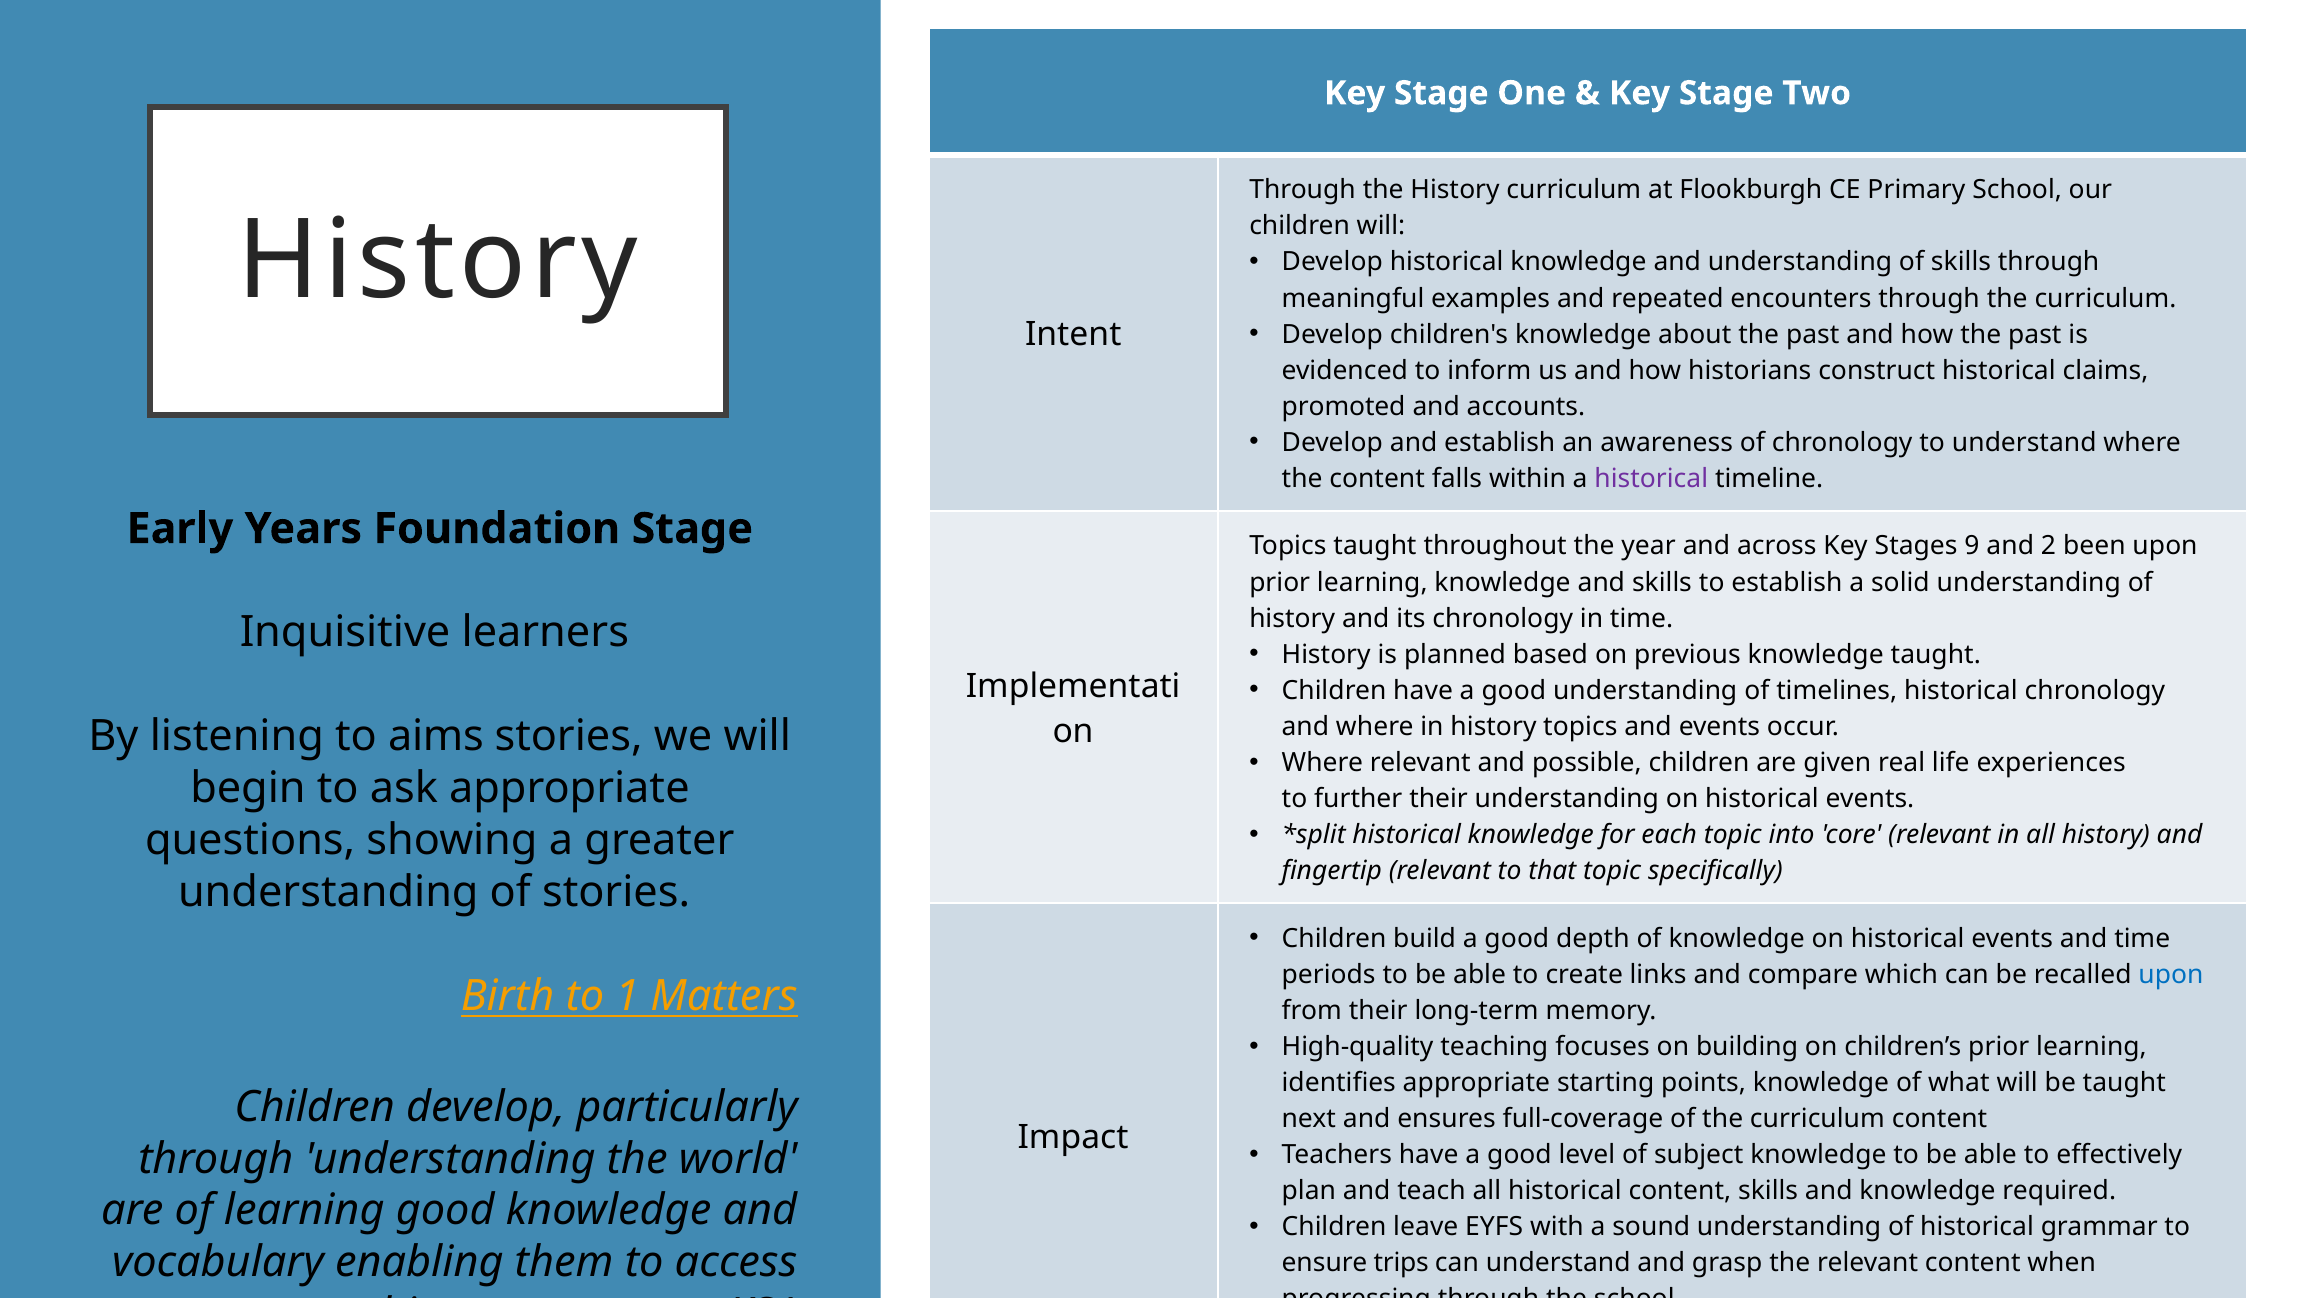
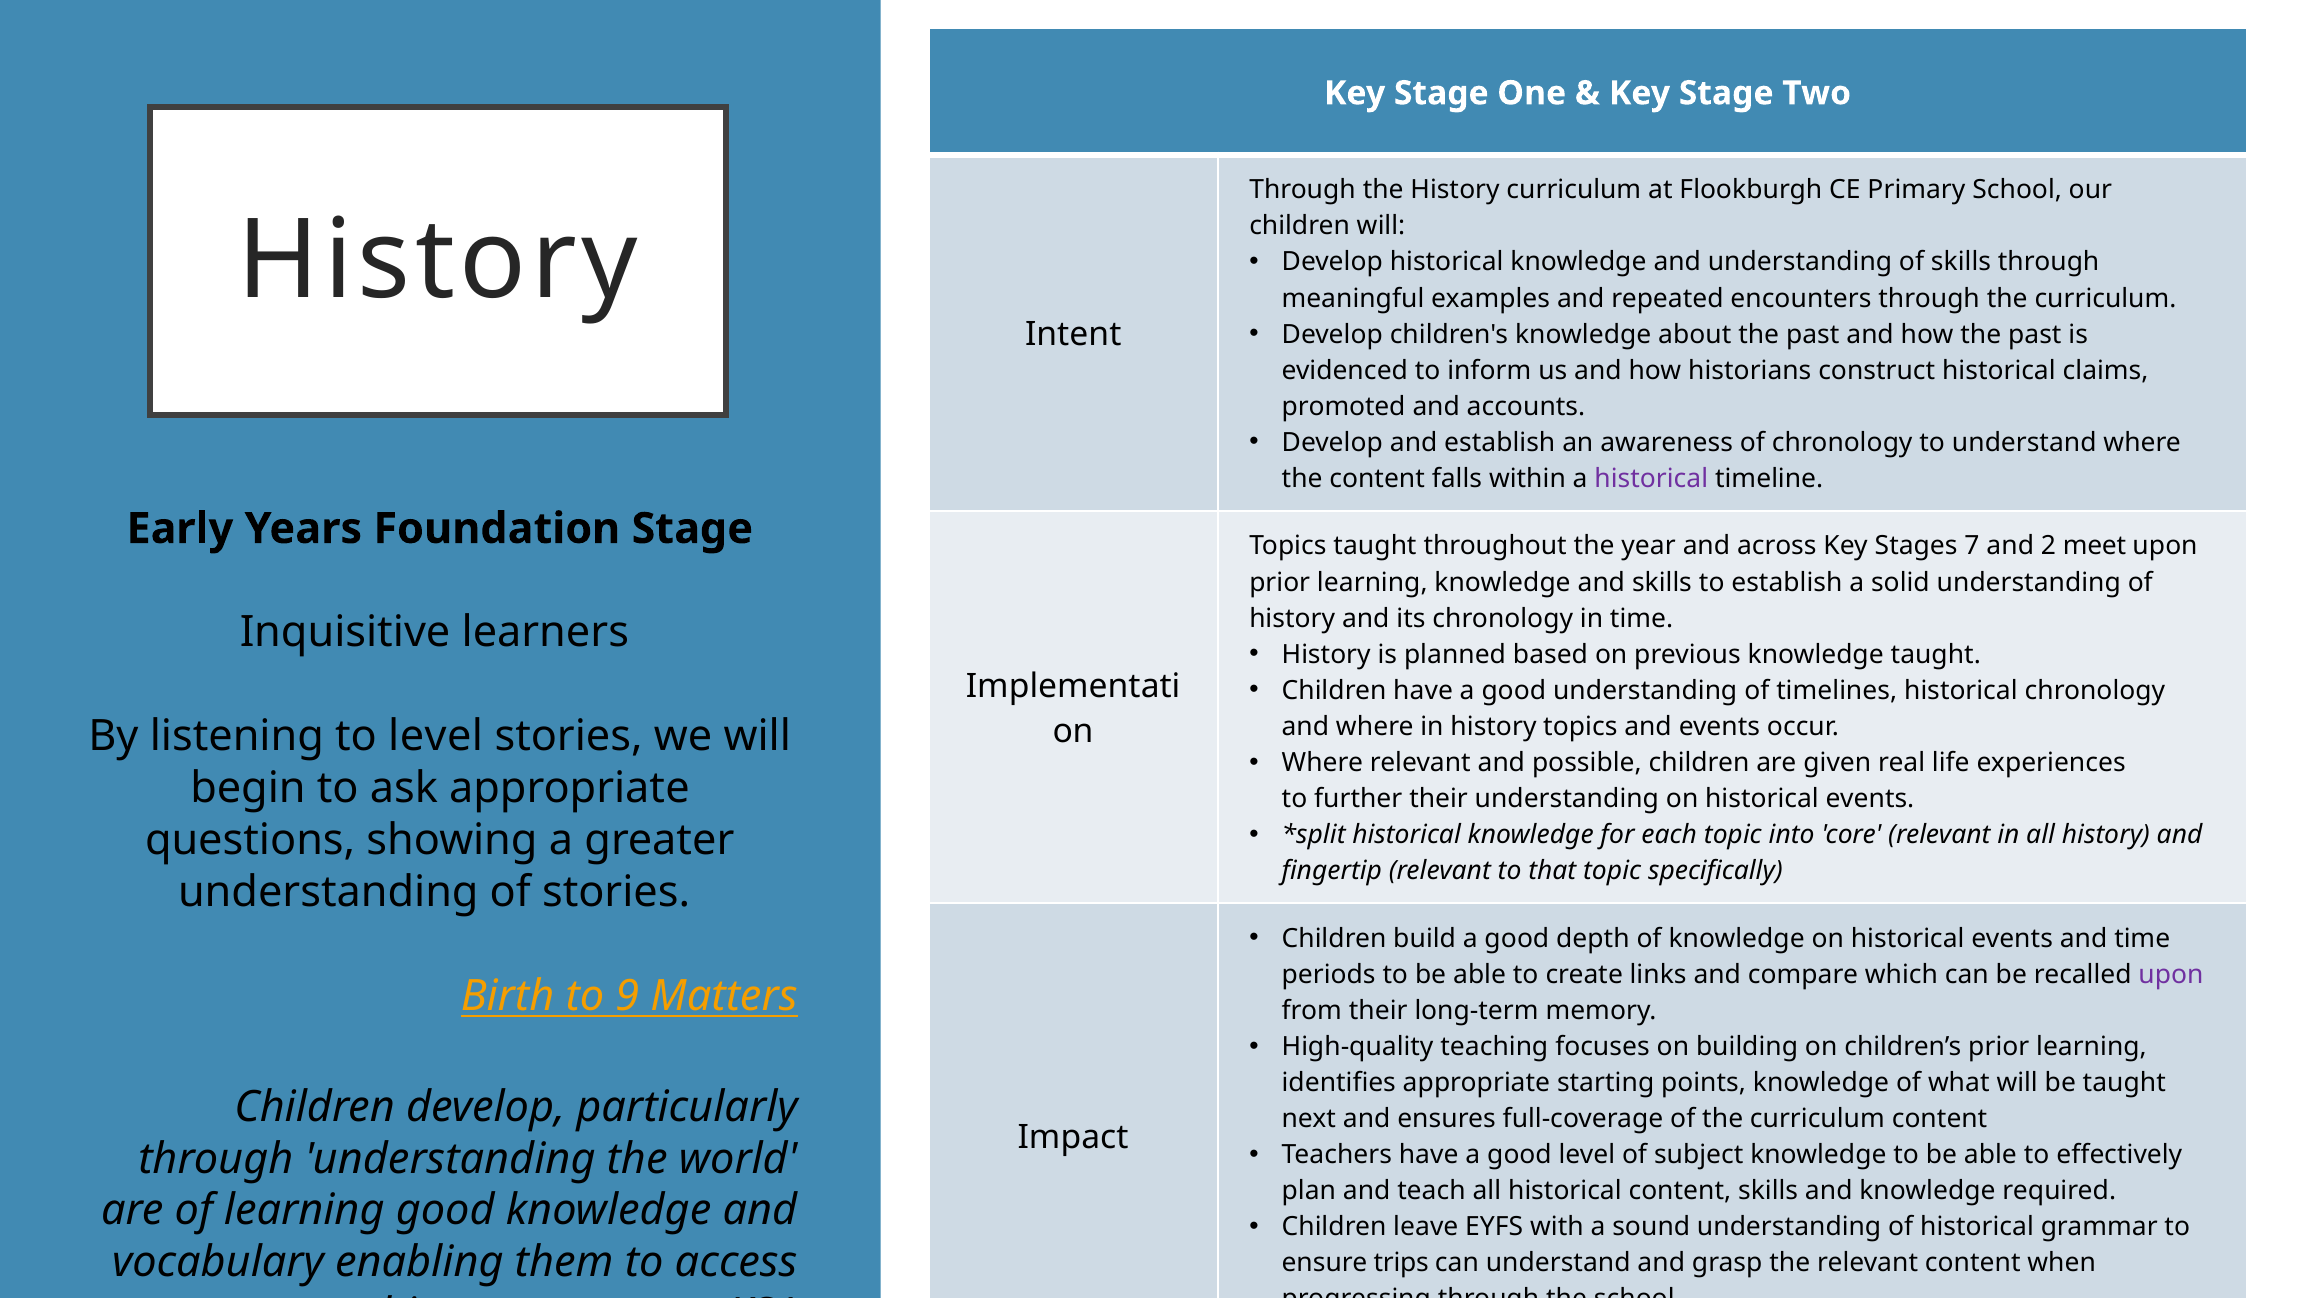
9: 9 -> 7 (1972, 546)
been: been -> meet (2094, 546)
to aims: aims -> level (436, 736)
upon colour: blue -> purple (2171, 974)
1: 1 -> 9 (627, 996)
